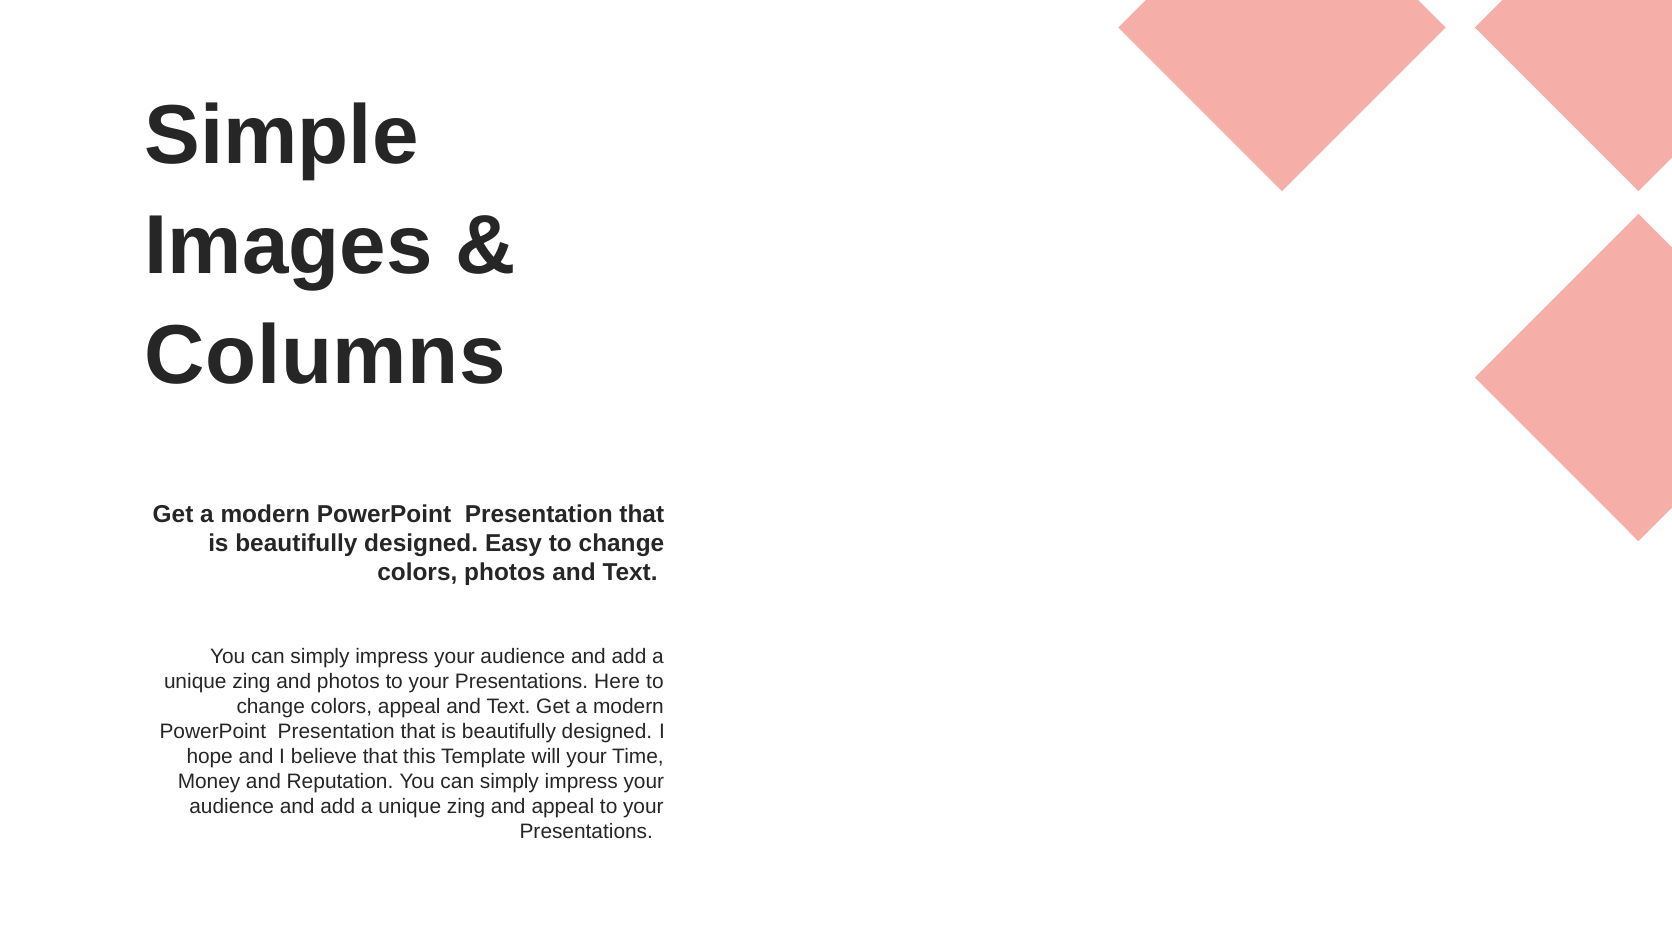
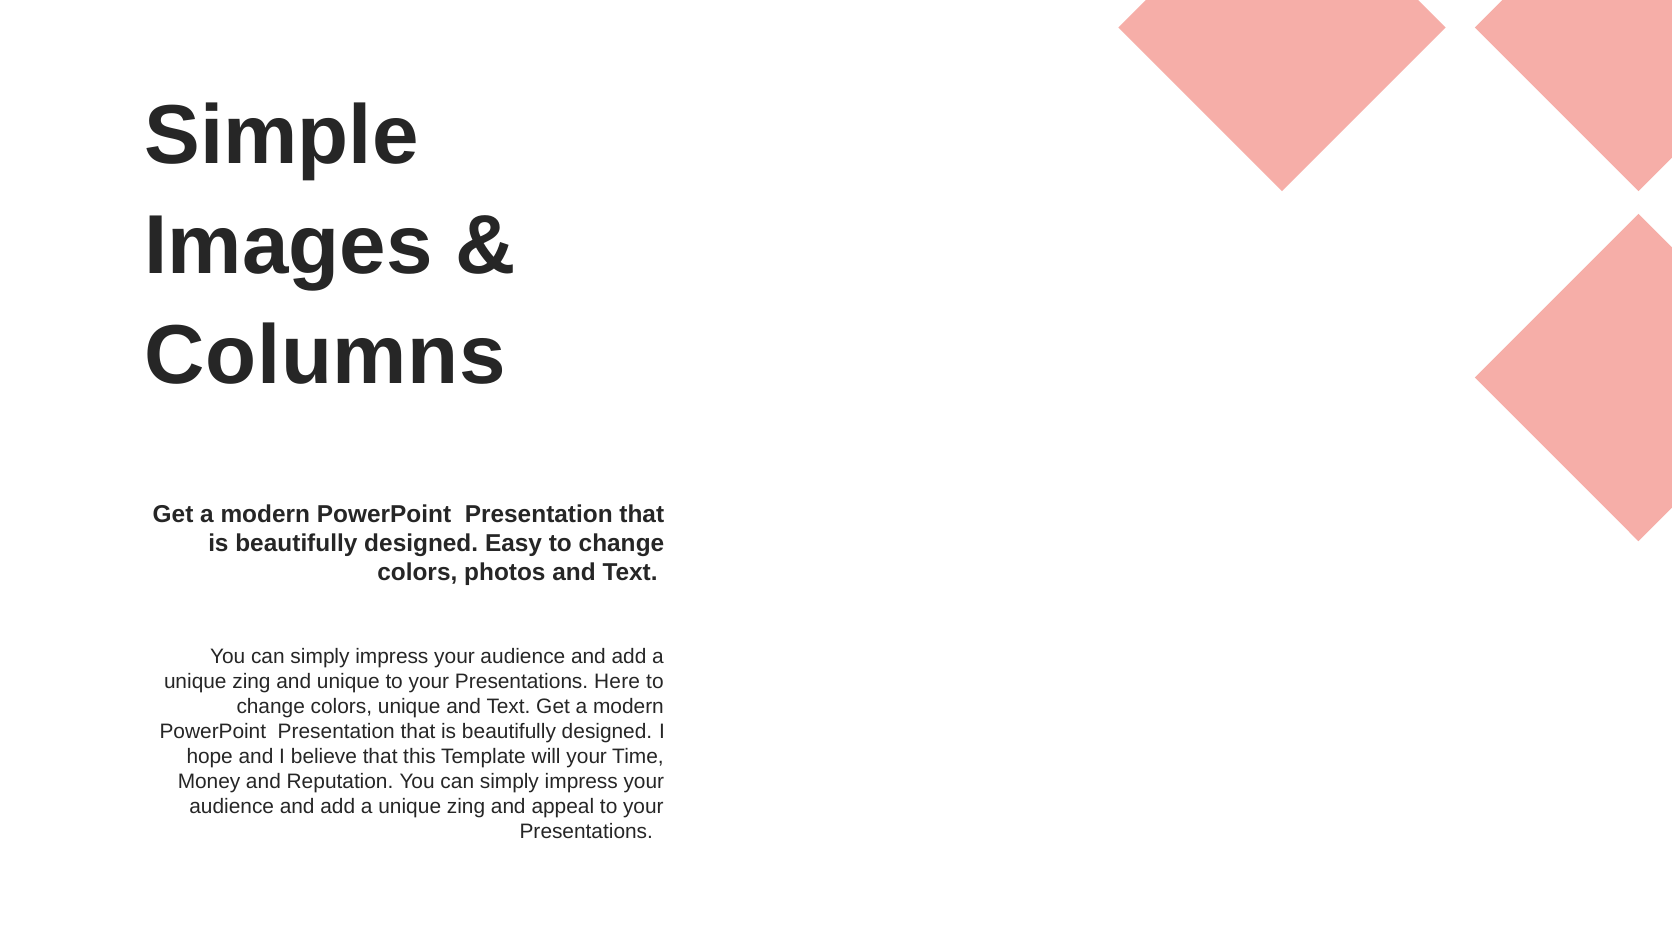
and photos: photos -> unique (348, 681)
colors appeal: appeal -> unique (409, 706)
